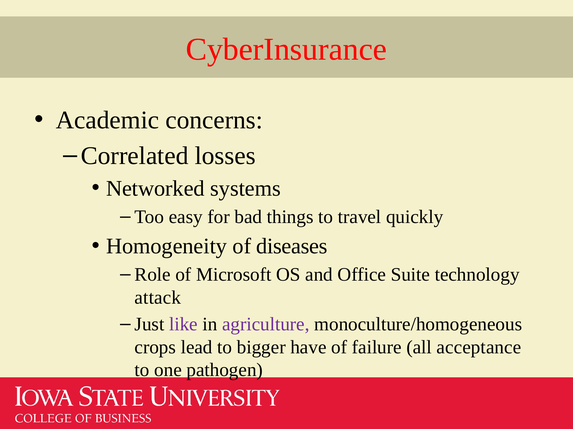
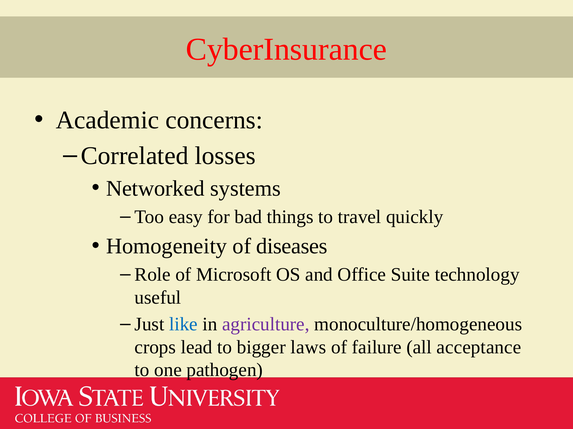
attack: attack -> useful (158, 298)
like colour: purple -> blue (183, 325)
have: have -> laws (308, 348)
